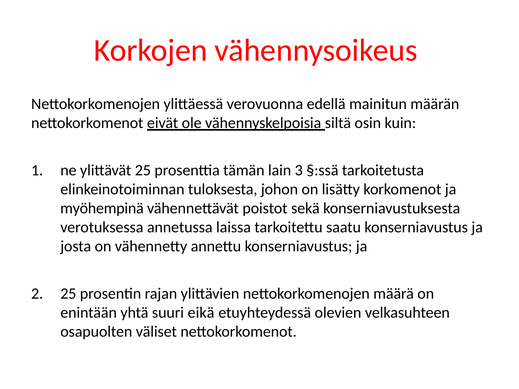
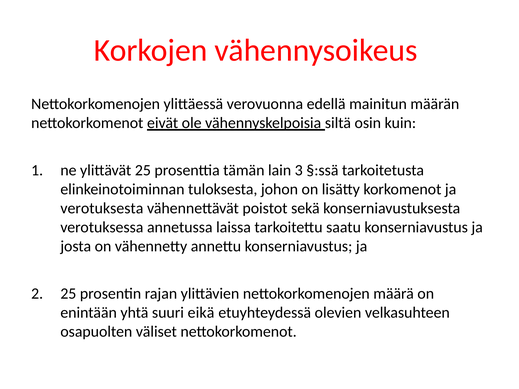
myöhempinä: myöhempinä -> verotuksesta (102, 208)
